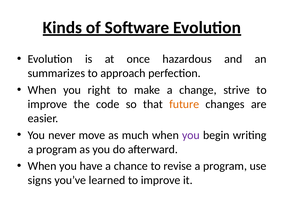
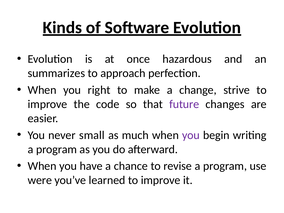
future colour: orange -> purple (184, 104)
move: move -> small (92, 135)
signs: signs -> were (40, 180)
